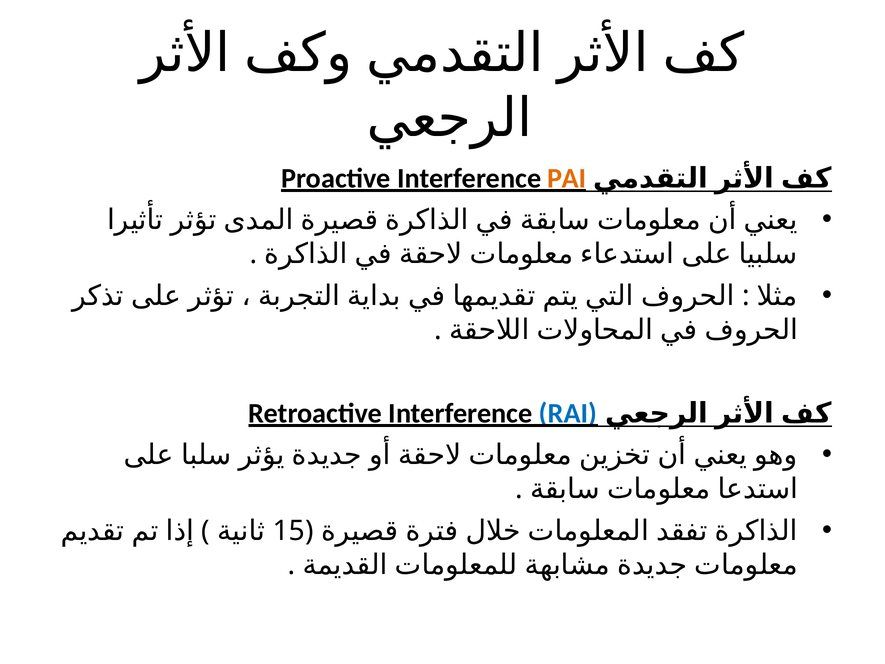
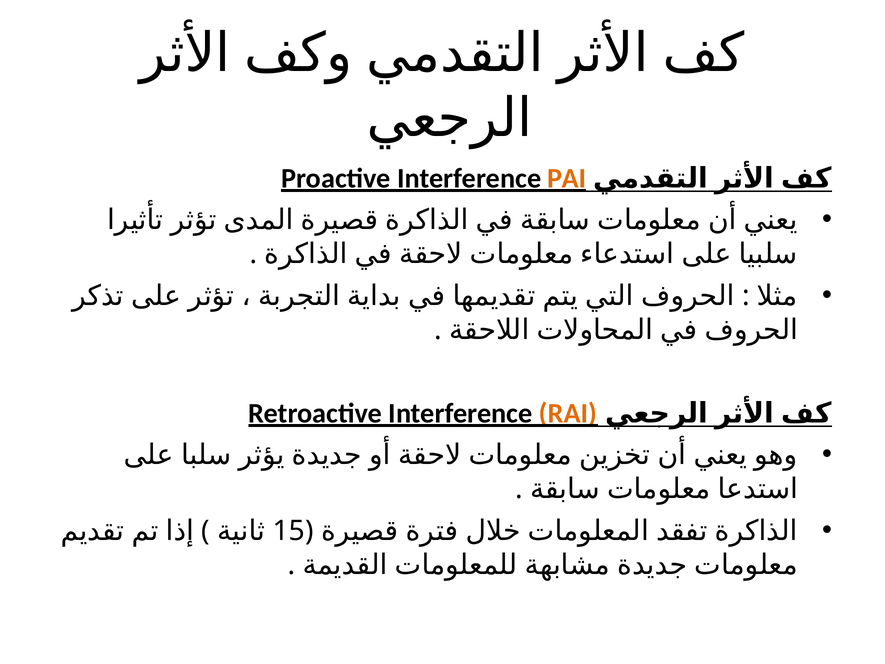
RAI colour: blue -> orange (568, 413)
